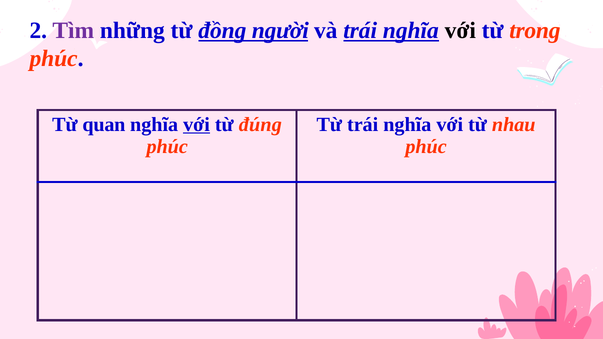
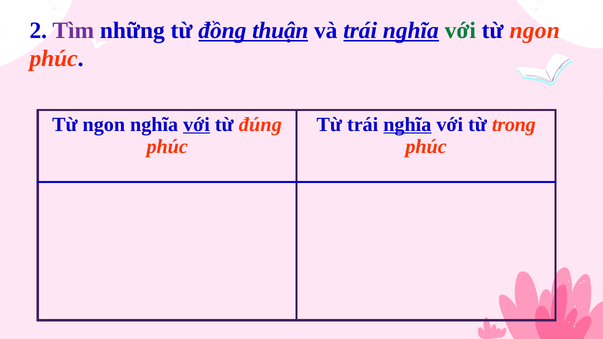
người: người -> thuận (280, 30)
với colour: black -> green (460, 30)
trong: trong -> ngon (535, 30)
quan: quan -> ngon (104, 124)
nghĩa underline: none -> present (407, 124)
nhau: nhau -> trong (514, 124)
